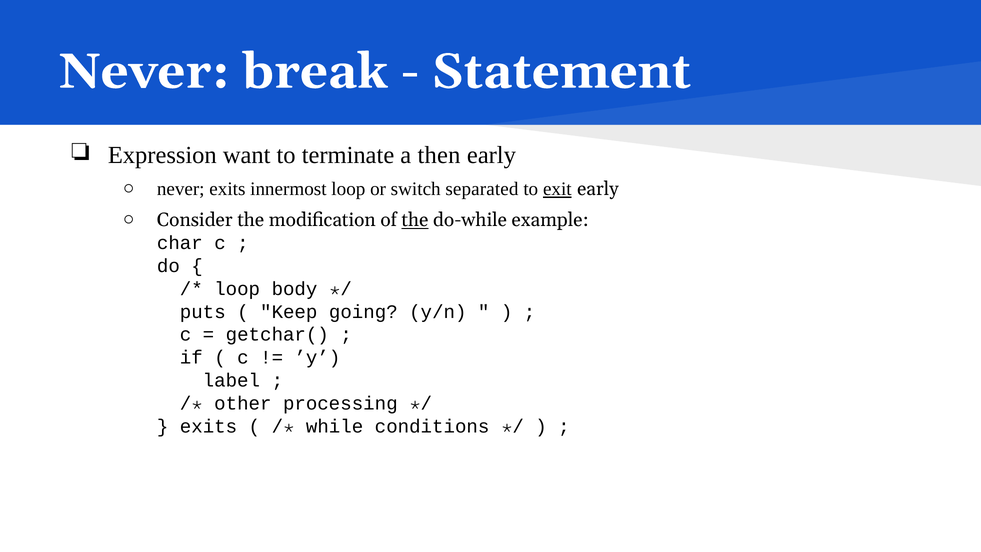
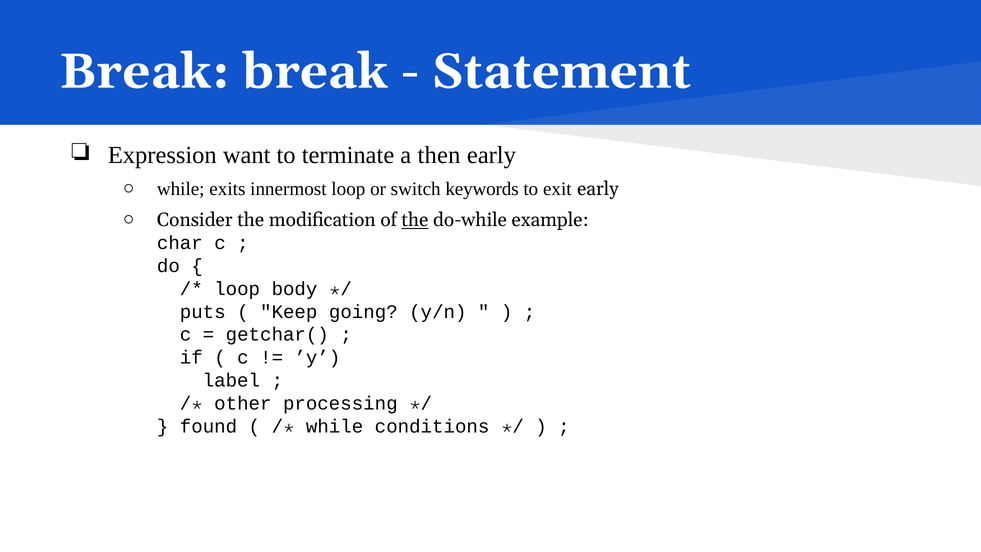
Never: Never -> Break (144, 71)
never: never -> while (181, 189)
separated: separated -> keywords (482, 189)
exit underline: present -> none (557, 189)
exits: exits -> found (208, 426)
